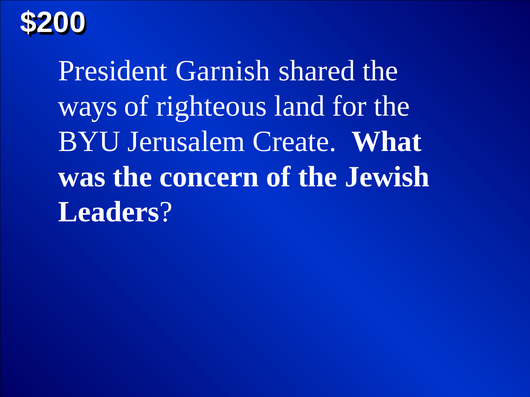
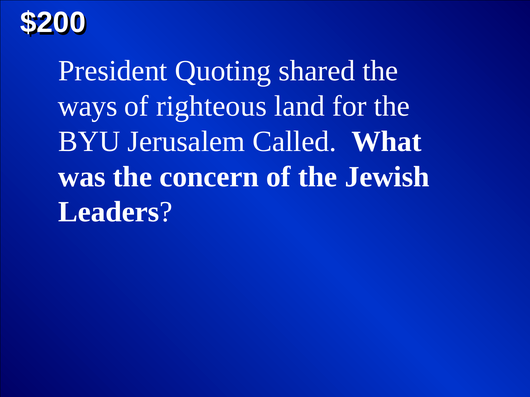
Garnish: Garnish -> Quoting (223, 71)
Create: Create -> Called (294, 142)
